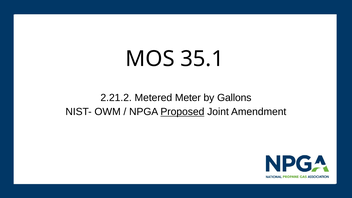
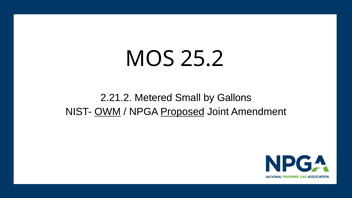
35.1: 35.1 -> 25.2 (202, 59)
Meter: Meter -> Small (188, 98)
OWM underline: none -> present (108, 112)
